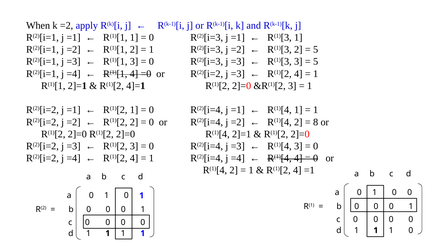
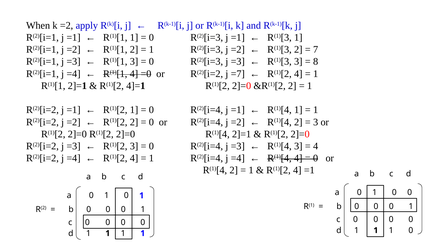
5: 5 -> 7 (316, 49)
5: 5 -> 8 (316, 62)
or R(2)[i=2 j =3: =3 -> =7 (238, 74)
&R(1)[2 3: 3 -> 2 (292, 86)
8: 8 -> 3 (316, 122)
0: 0 -> 4 (316, 146)
